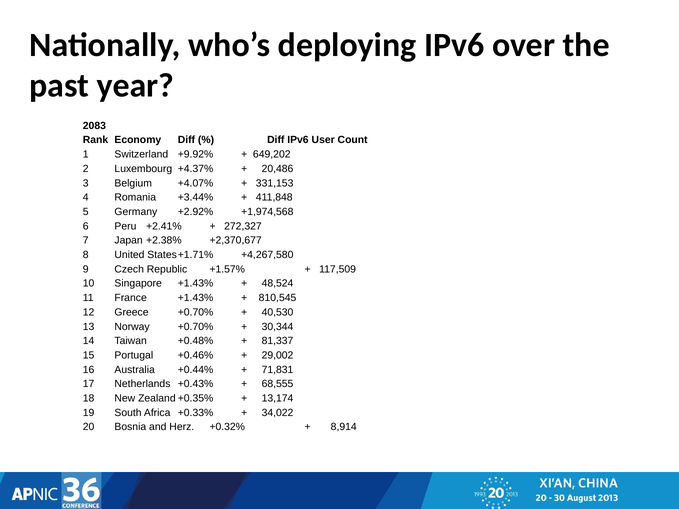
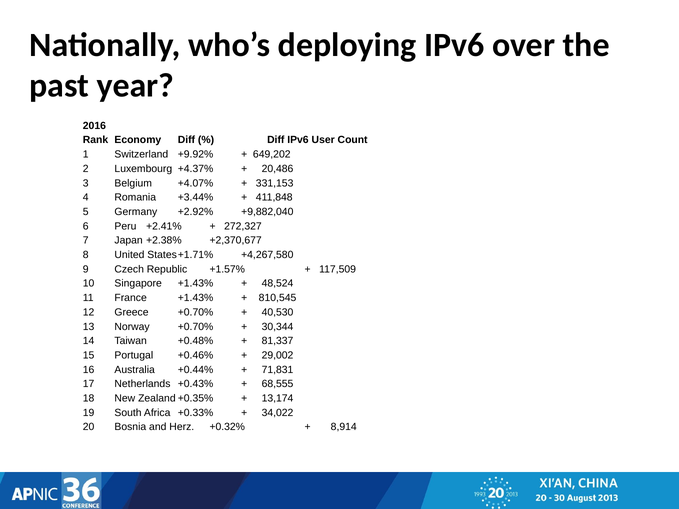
2083: 2083 -> 2016 (94, 126)
+1,974,568: +1,974,568 -> +9,882,040 (267, 212)
